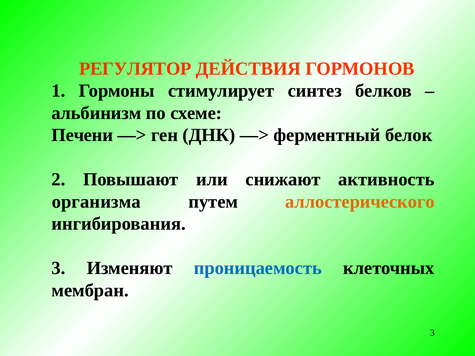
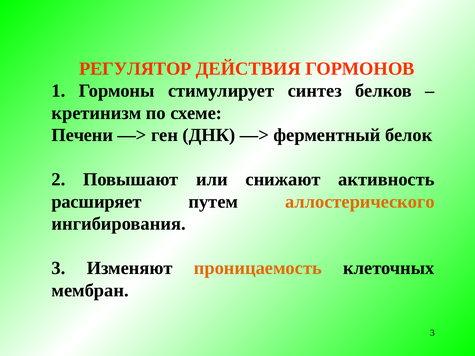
альбинизм: альбинизм -> кретинизм (96, 113)
организма: организма -> расширяет (97, 202)
проницаемость colour: blue -> orange (258, 268)
